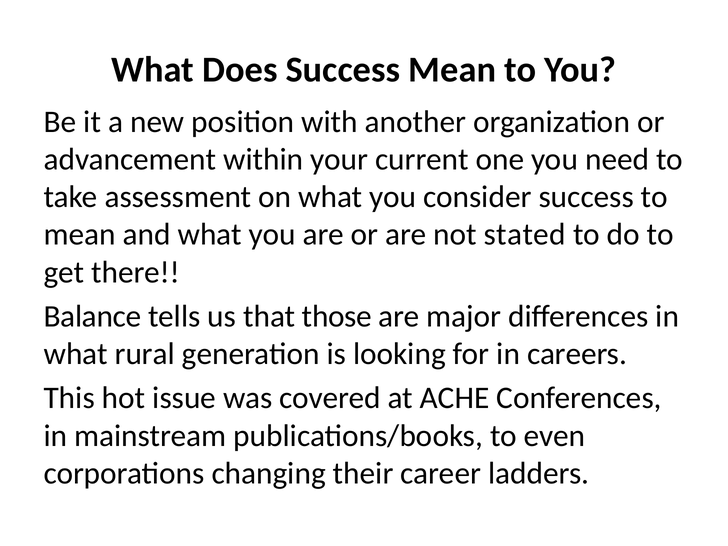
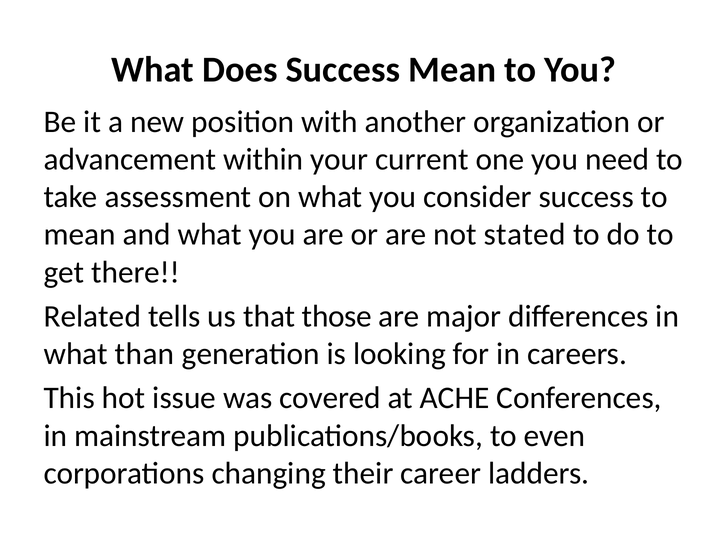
Balance: Balance -> Related (92, 316)
rural: rural -> than (145, 354)
